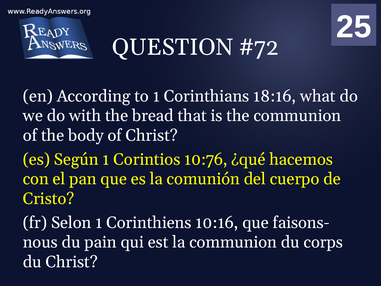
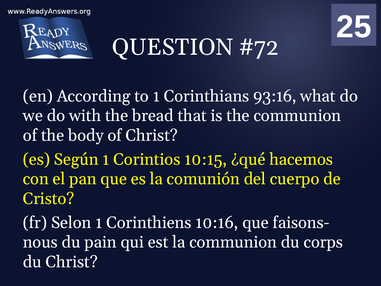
18:16: 18:16 -> 93:16 (275, 96)
10:76: 10:76 -> 10:15 (206, 159)
